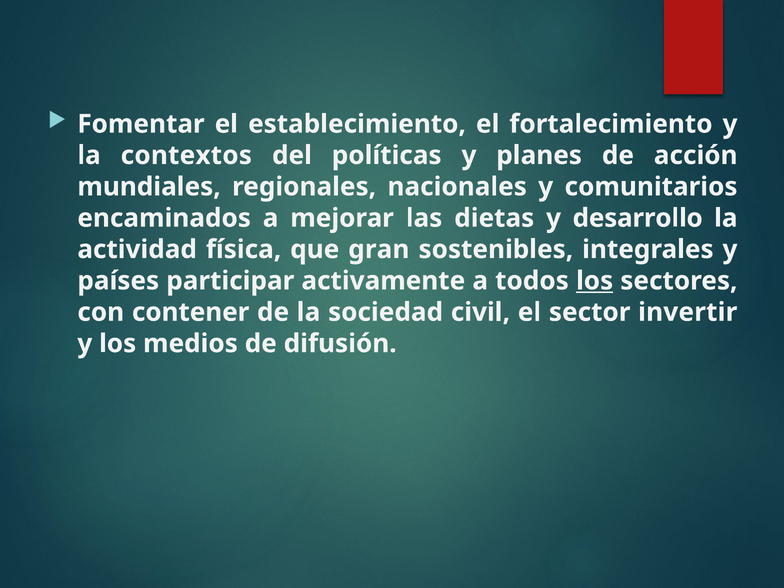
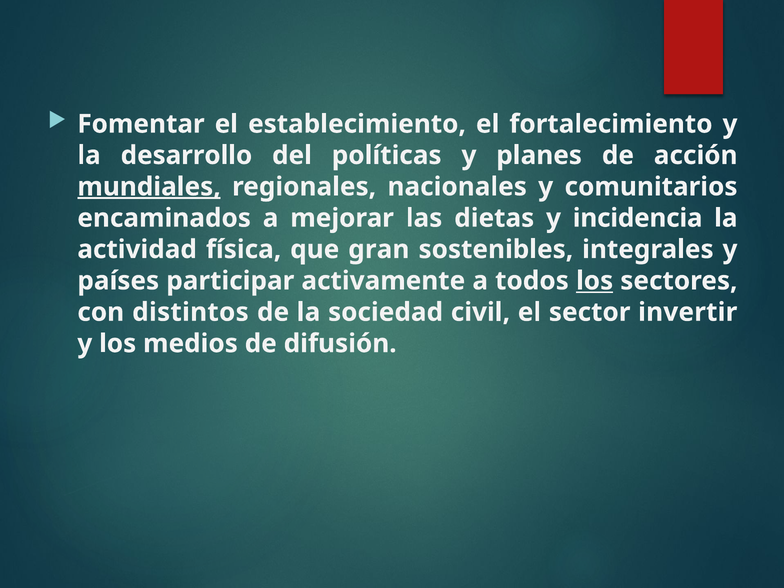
contextos: contextos -> desarrollo (186, 155)
mundiales underline: none -> present (149, 187)
desarrollo: desarrollo -> incidencia (638, 218)
contener: contener -> distintos (190, 312)
